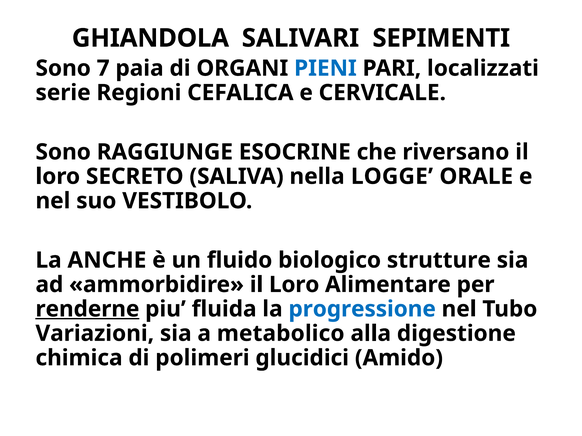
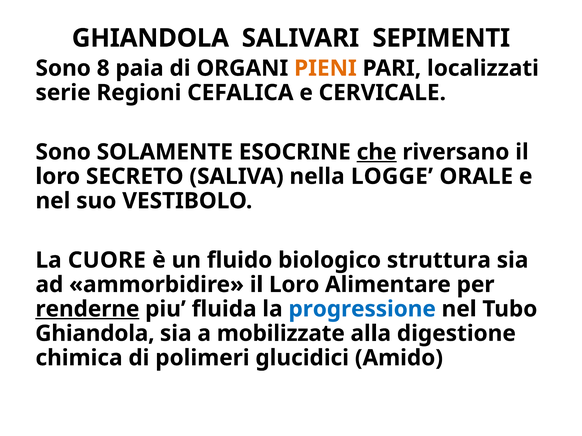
7: 7 -> 8 (103, 68)
PIENI colour: blue -> orange (325, 68)
RAGGIUNGE: RAGGIUNGE -> SOLAMENTE (165, 152)
che underline: none -> present (377, 152)
ANCHE: ANCHE -> CUORE (107, 260)
strutture: strutture -> struttura (439, 260)
Variazioni: Variazioni -> Ghiandola (95, 334)
metabolico: metabolico -> mobilizzate (281, 334)
